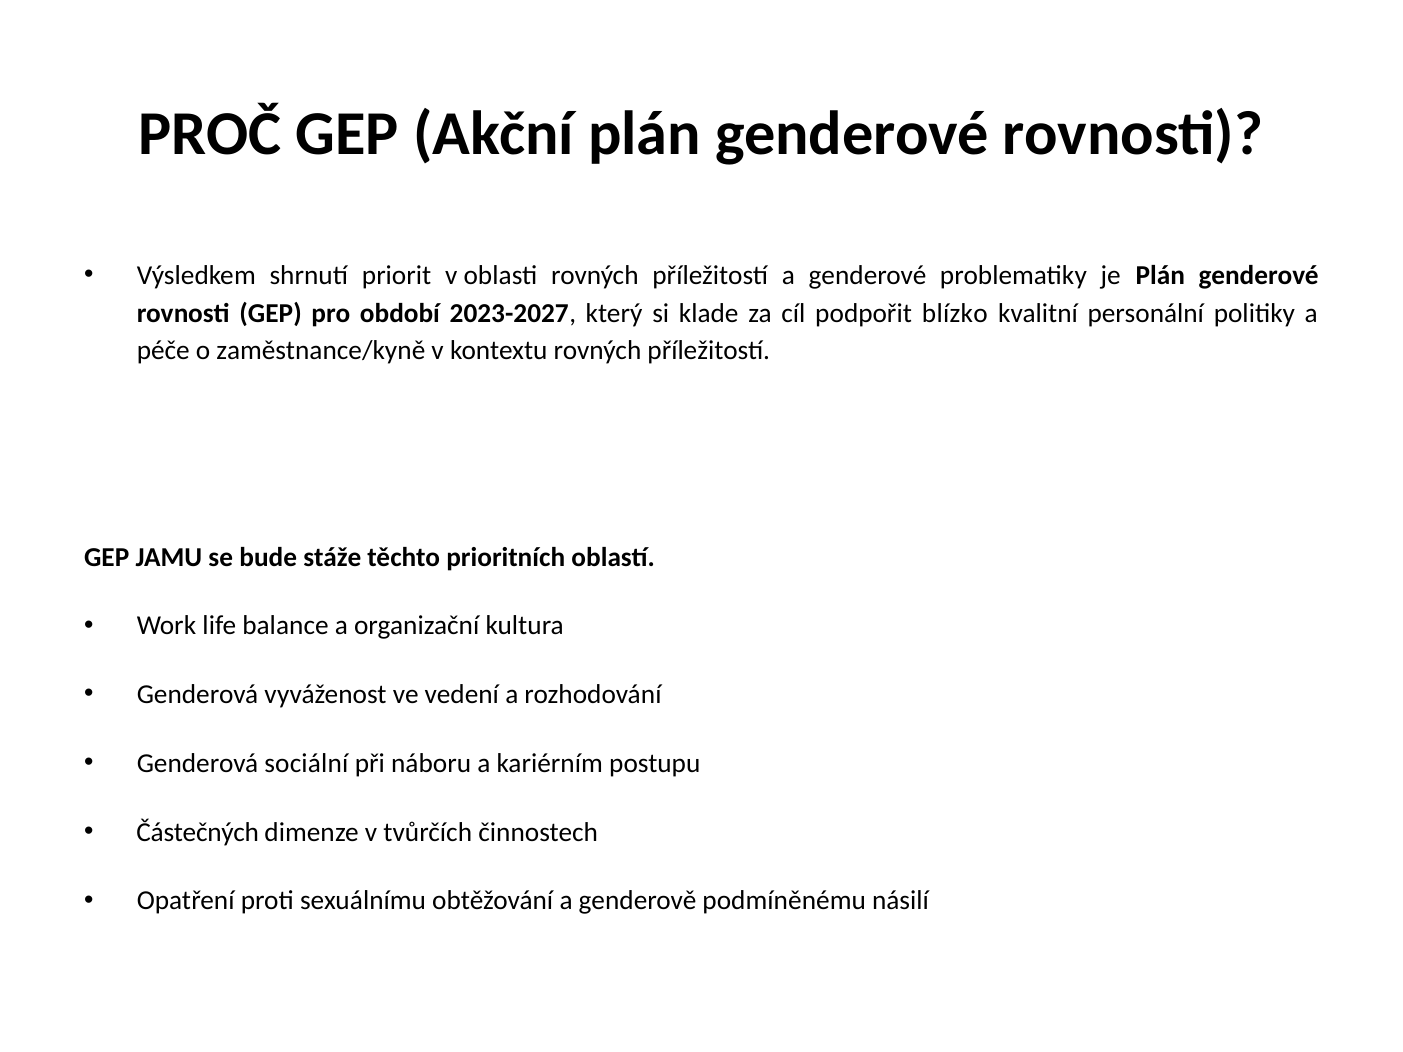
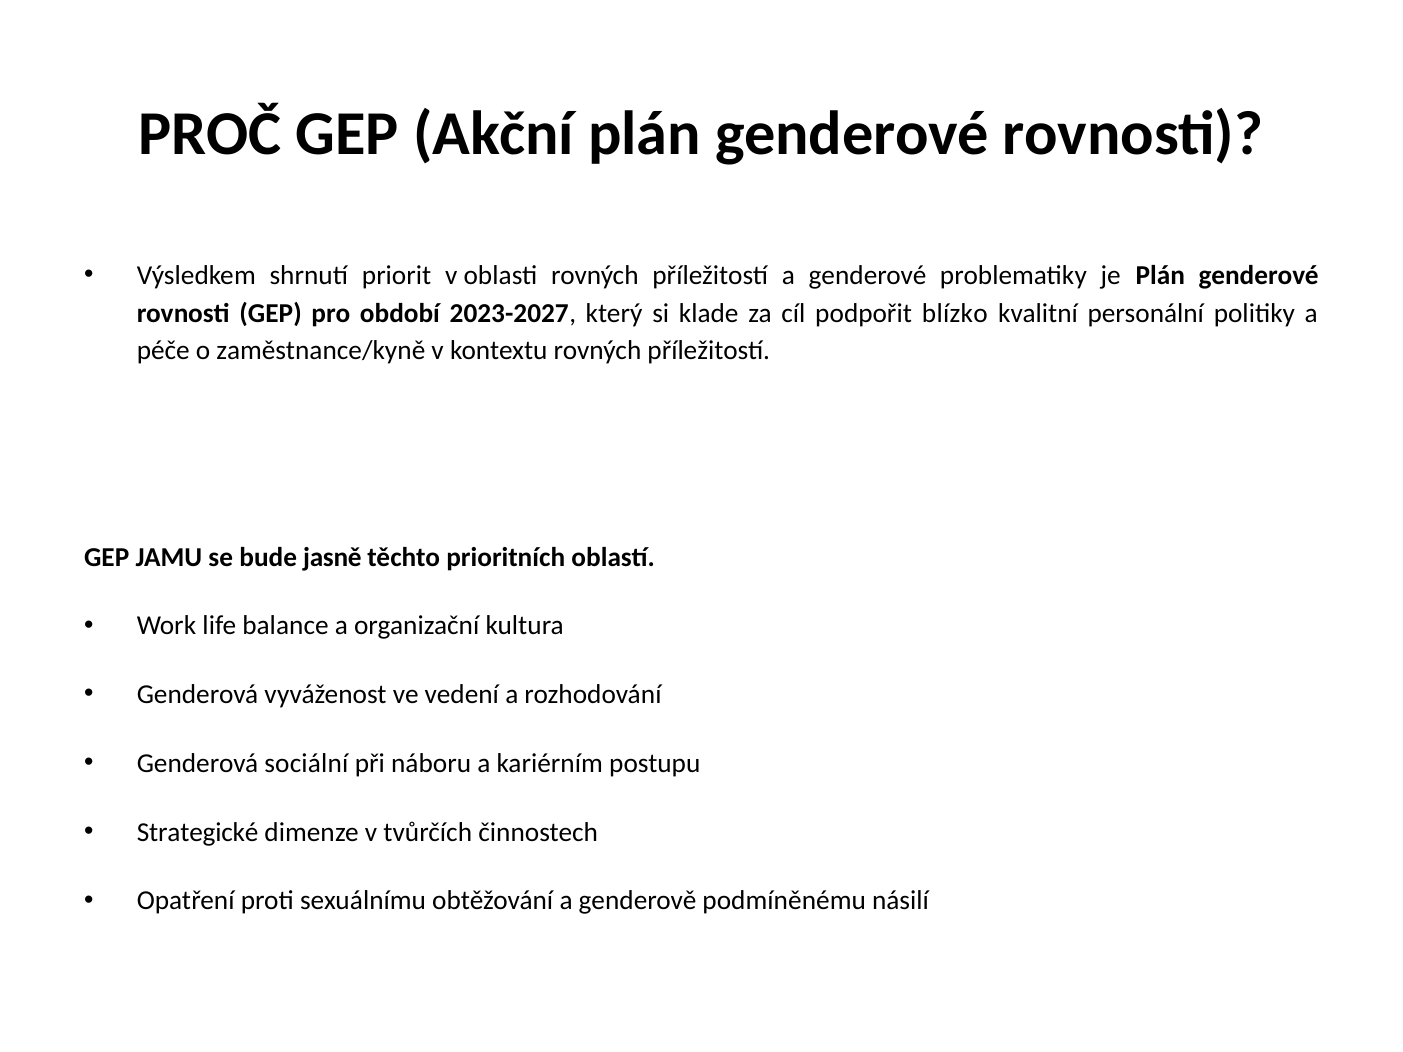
stáže: stáže -> jasně (332, 557)
Částečných: Částečných -> Strategické (198, 832)
